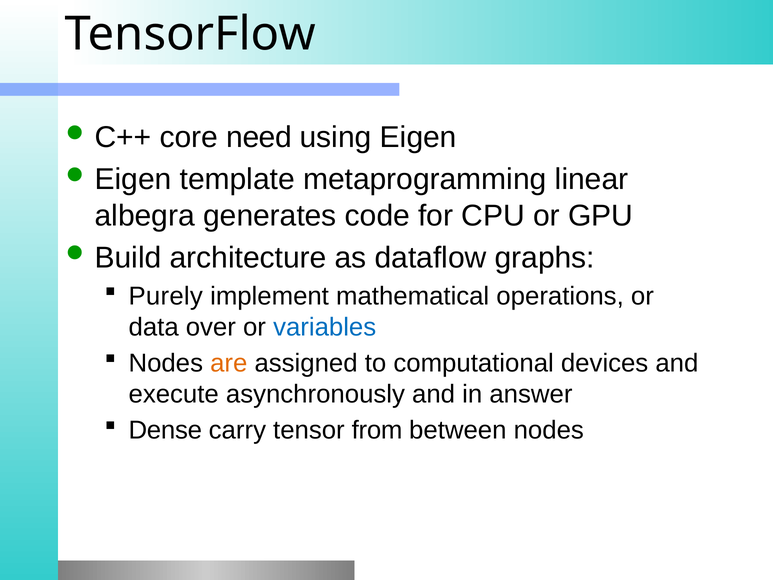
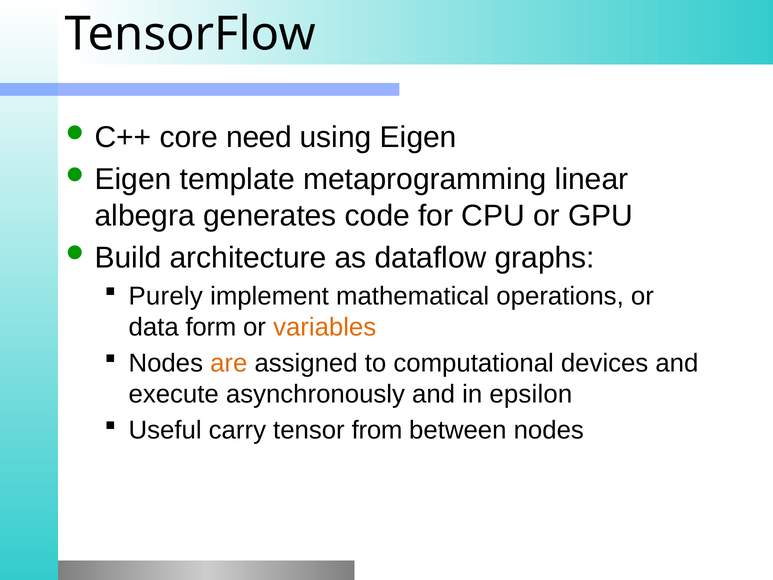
over: over -> form (211, 327)
variables colour: blue -> orange (325, 327)
answer: answer -> epsilon (531, 394)
Dense: Dense -> Useful (165, 430)
